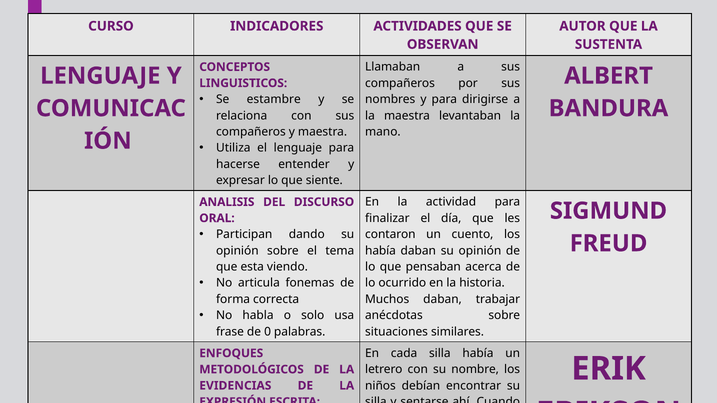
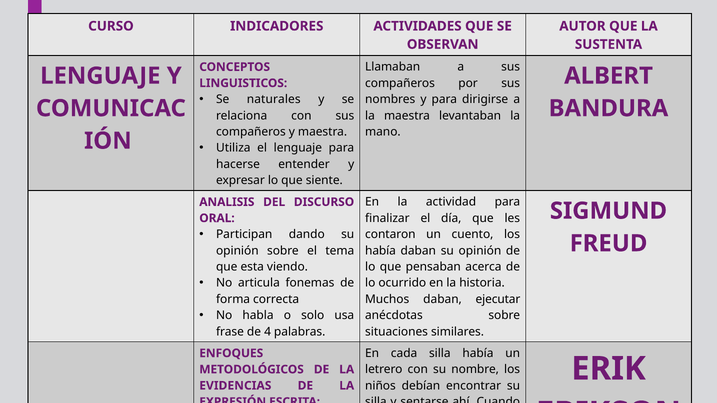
estambre: estambre -> naturales (274, 99)
trabajar: trabajar -> ejecutar (498, 299)
0: 0 -> 4 (268, 332)
